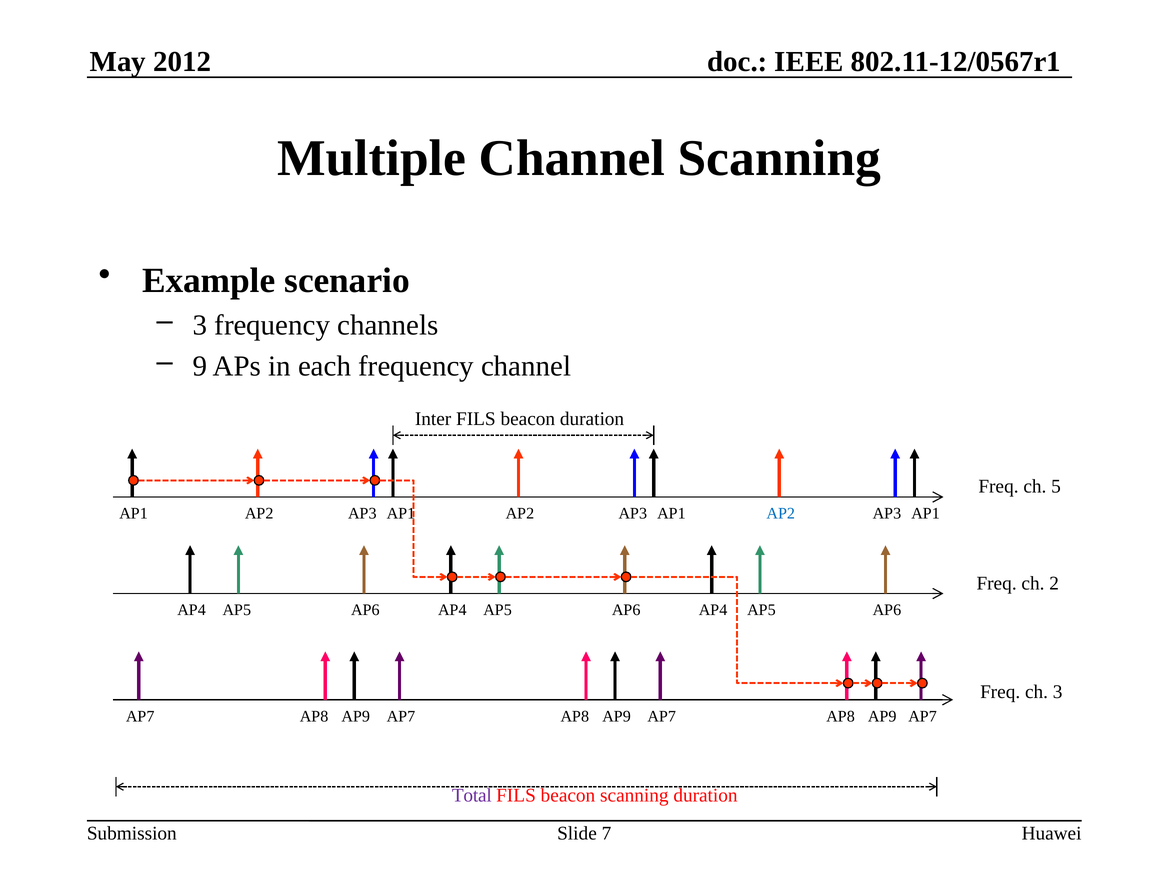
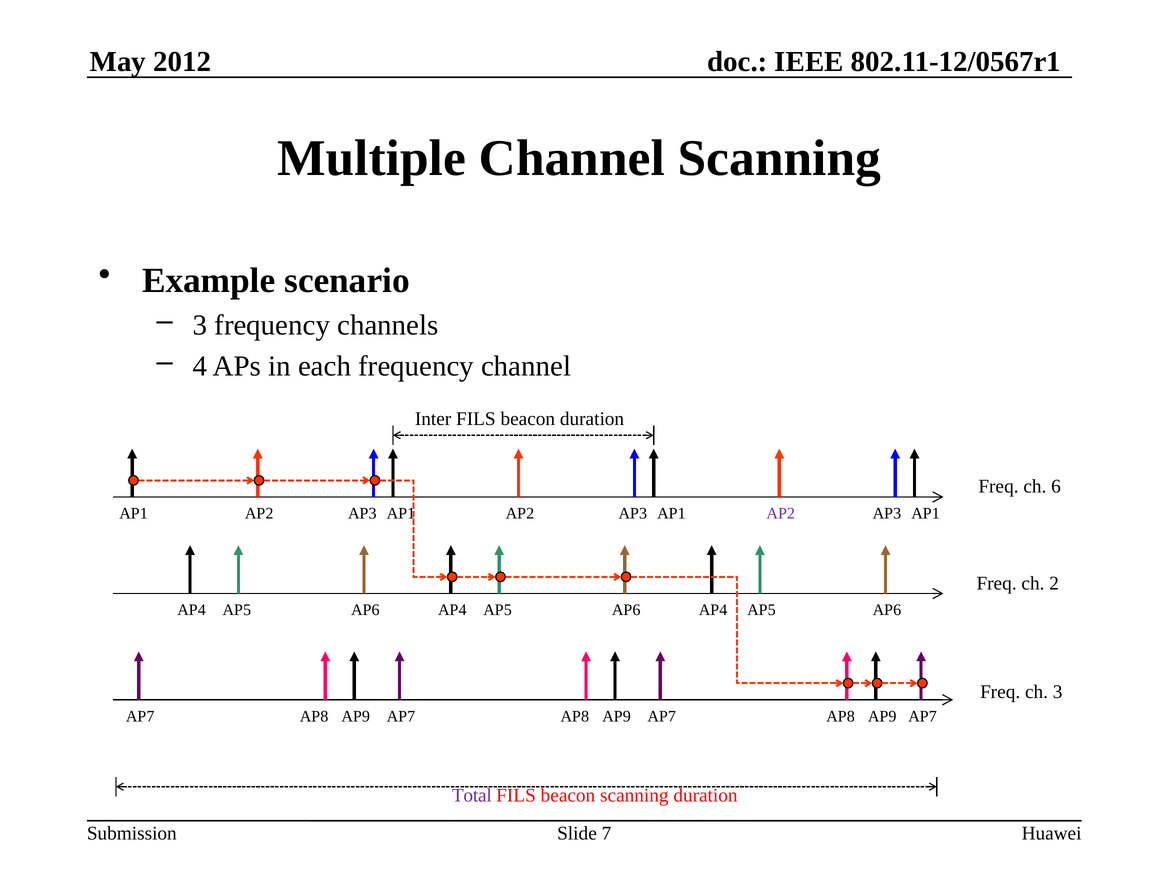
9: 9 -> 4 (200, 366)
5: 5 -> 6 (1056, 487)
AP2 colour: blue -> purple (781, 514)
